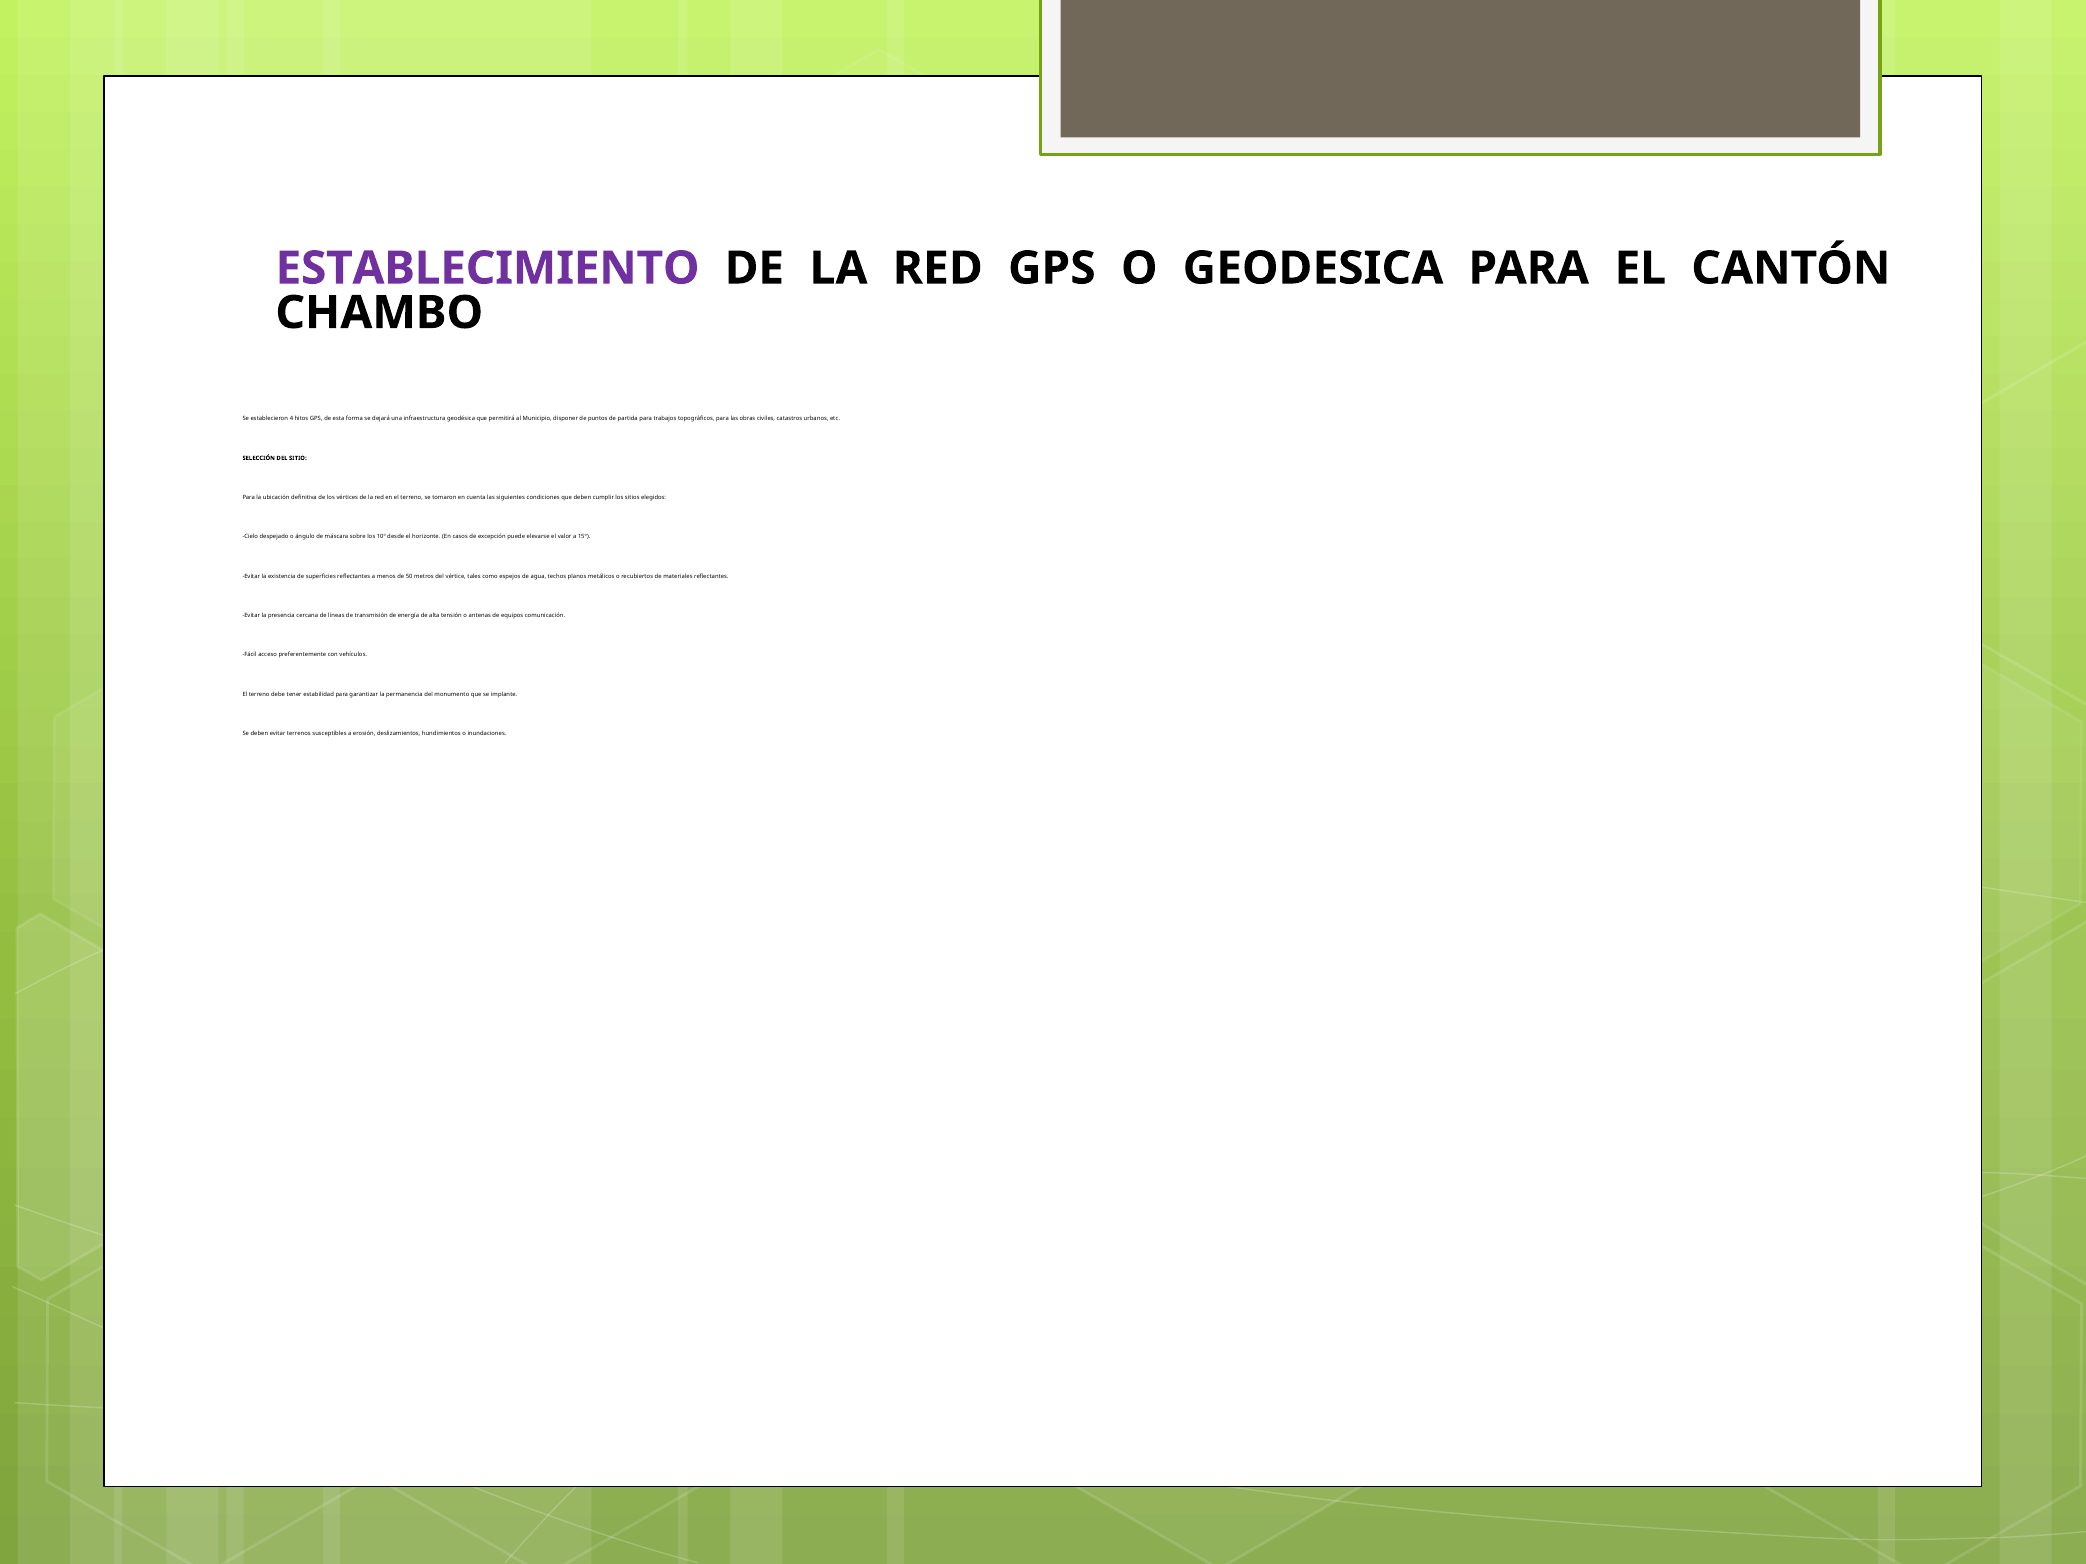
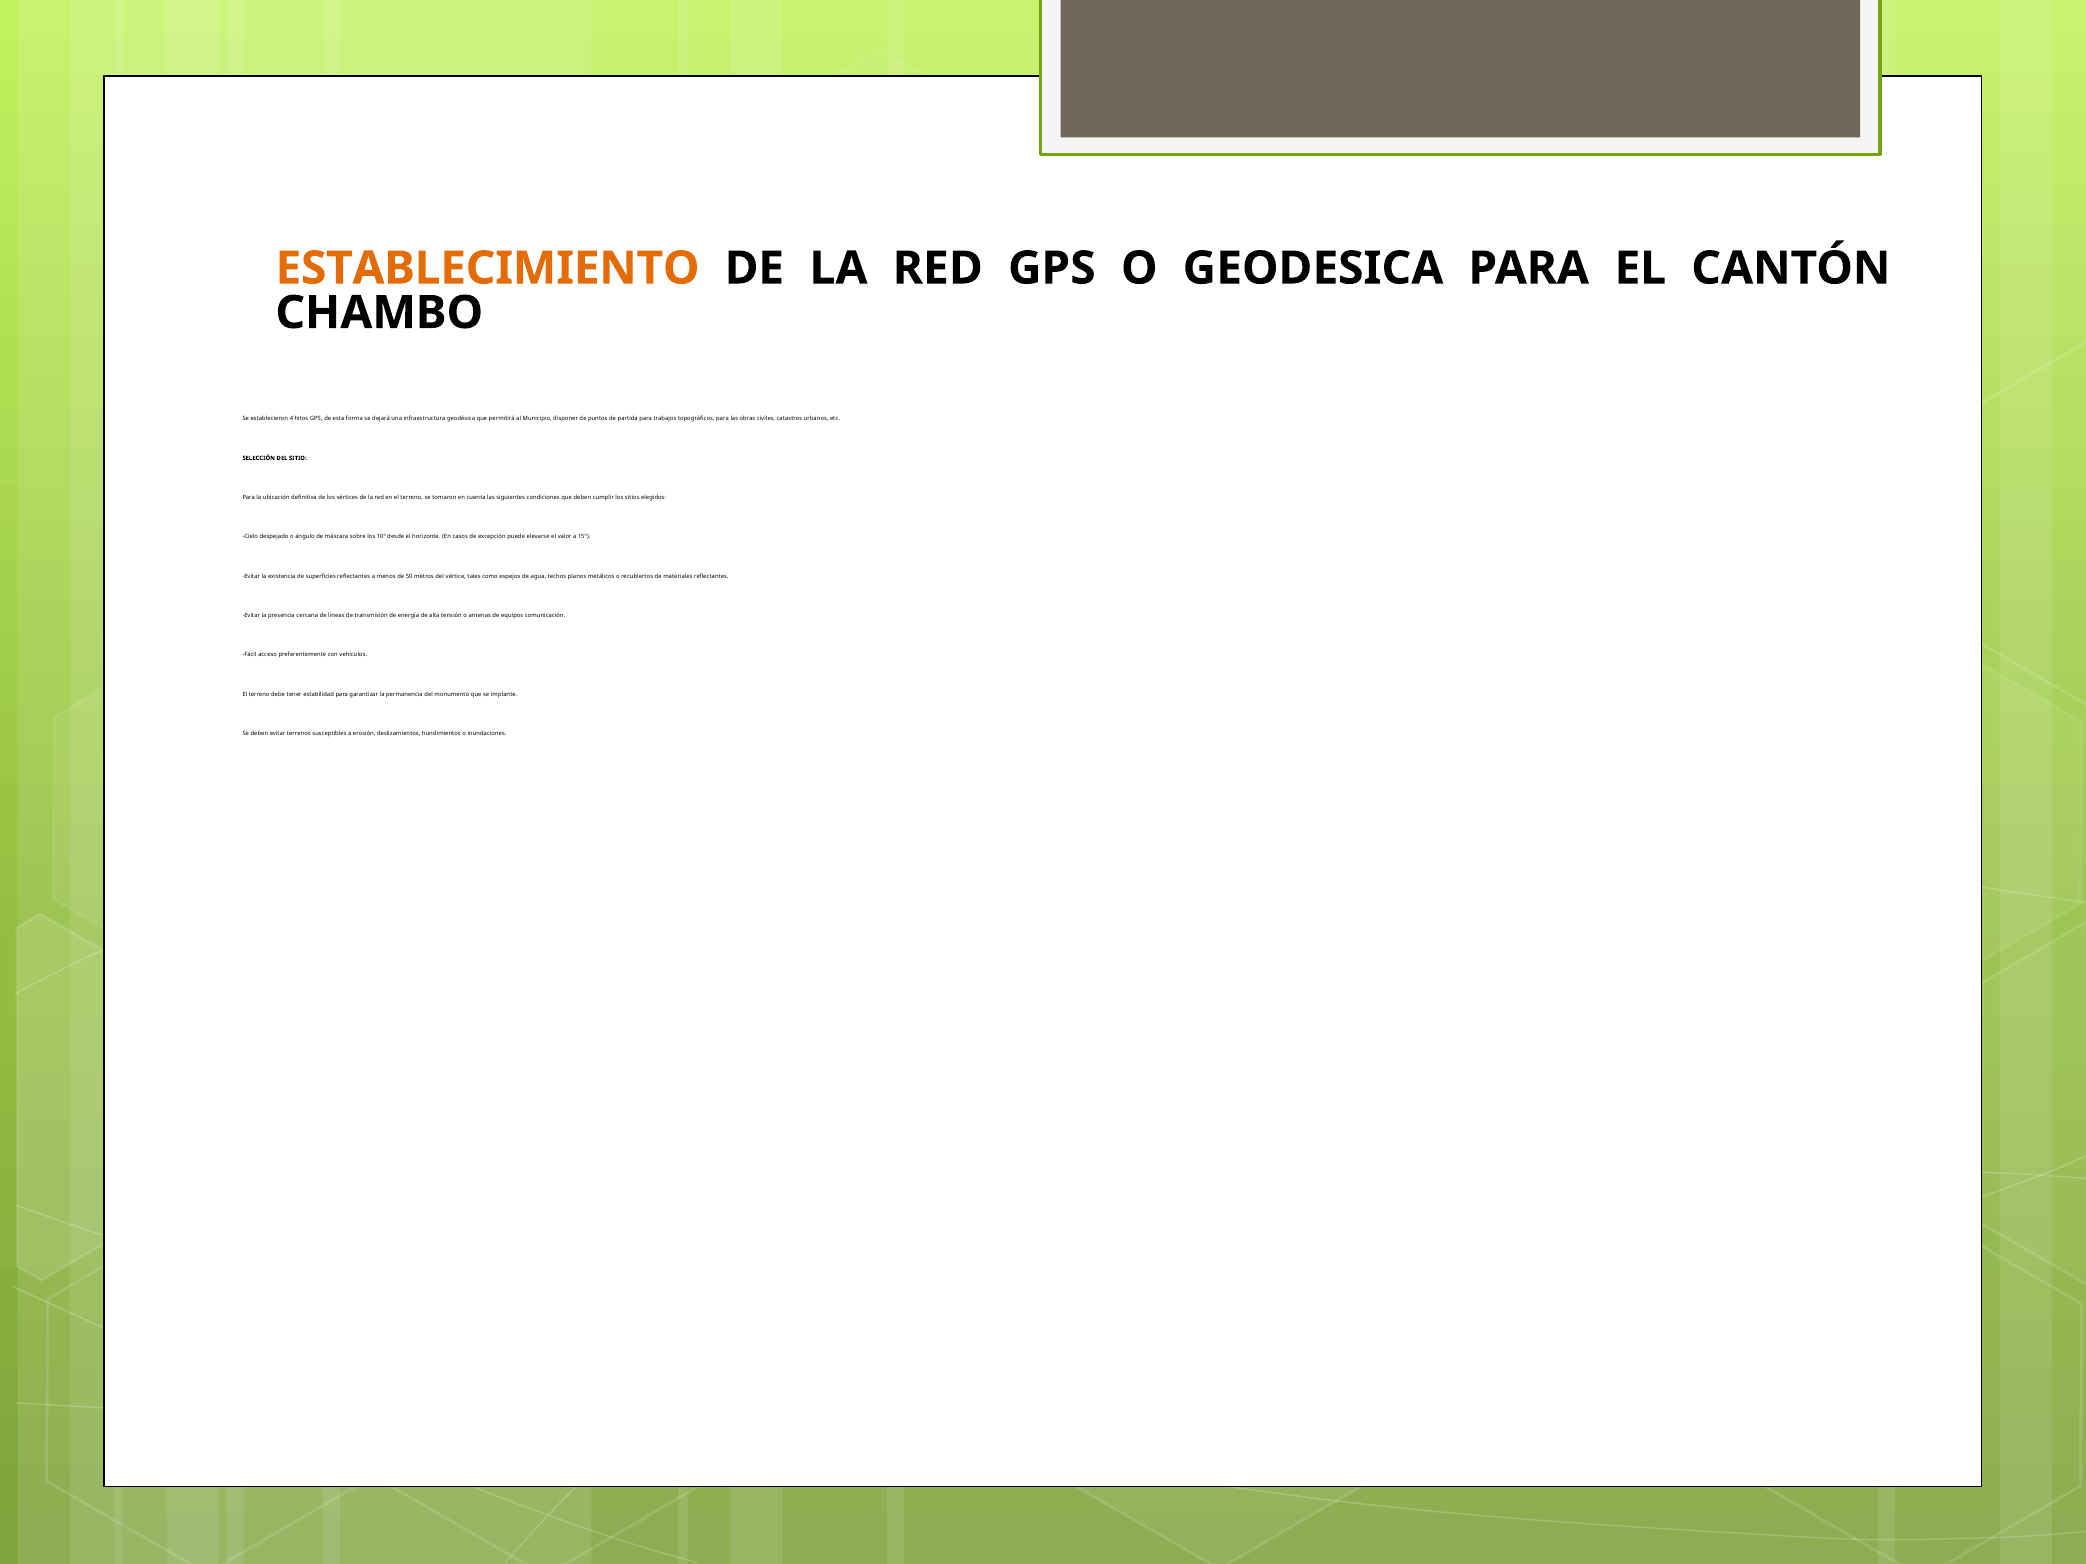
ESTABLECIMIENTO colour: purple -> orange (487, 268)
